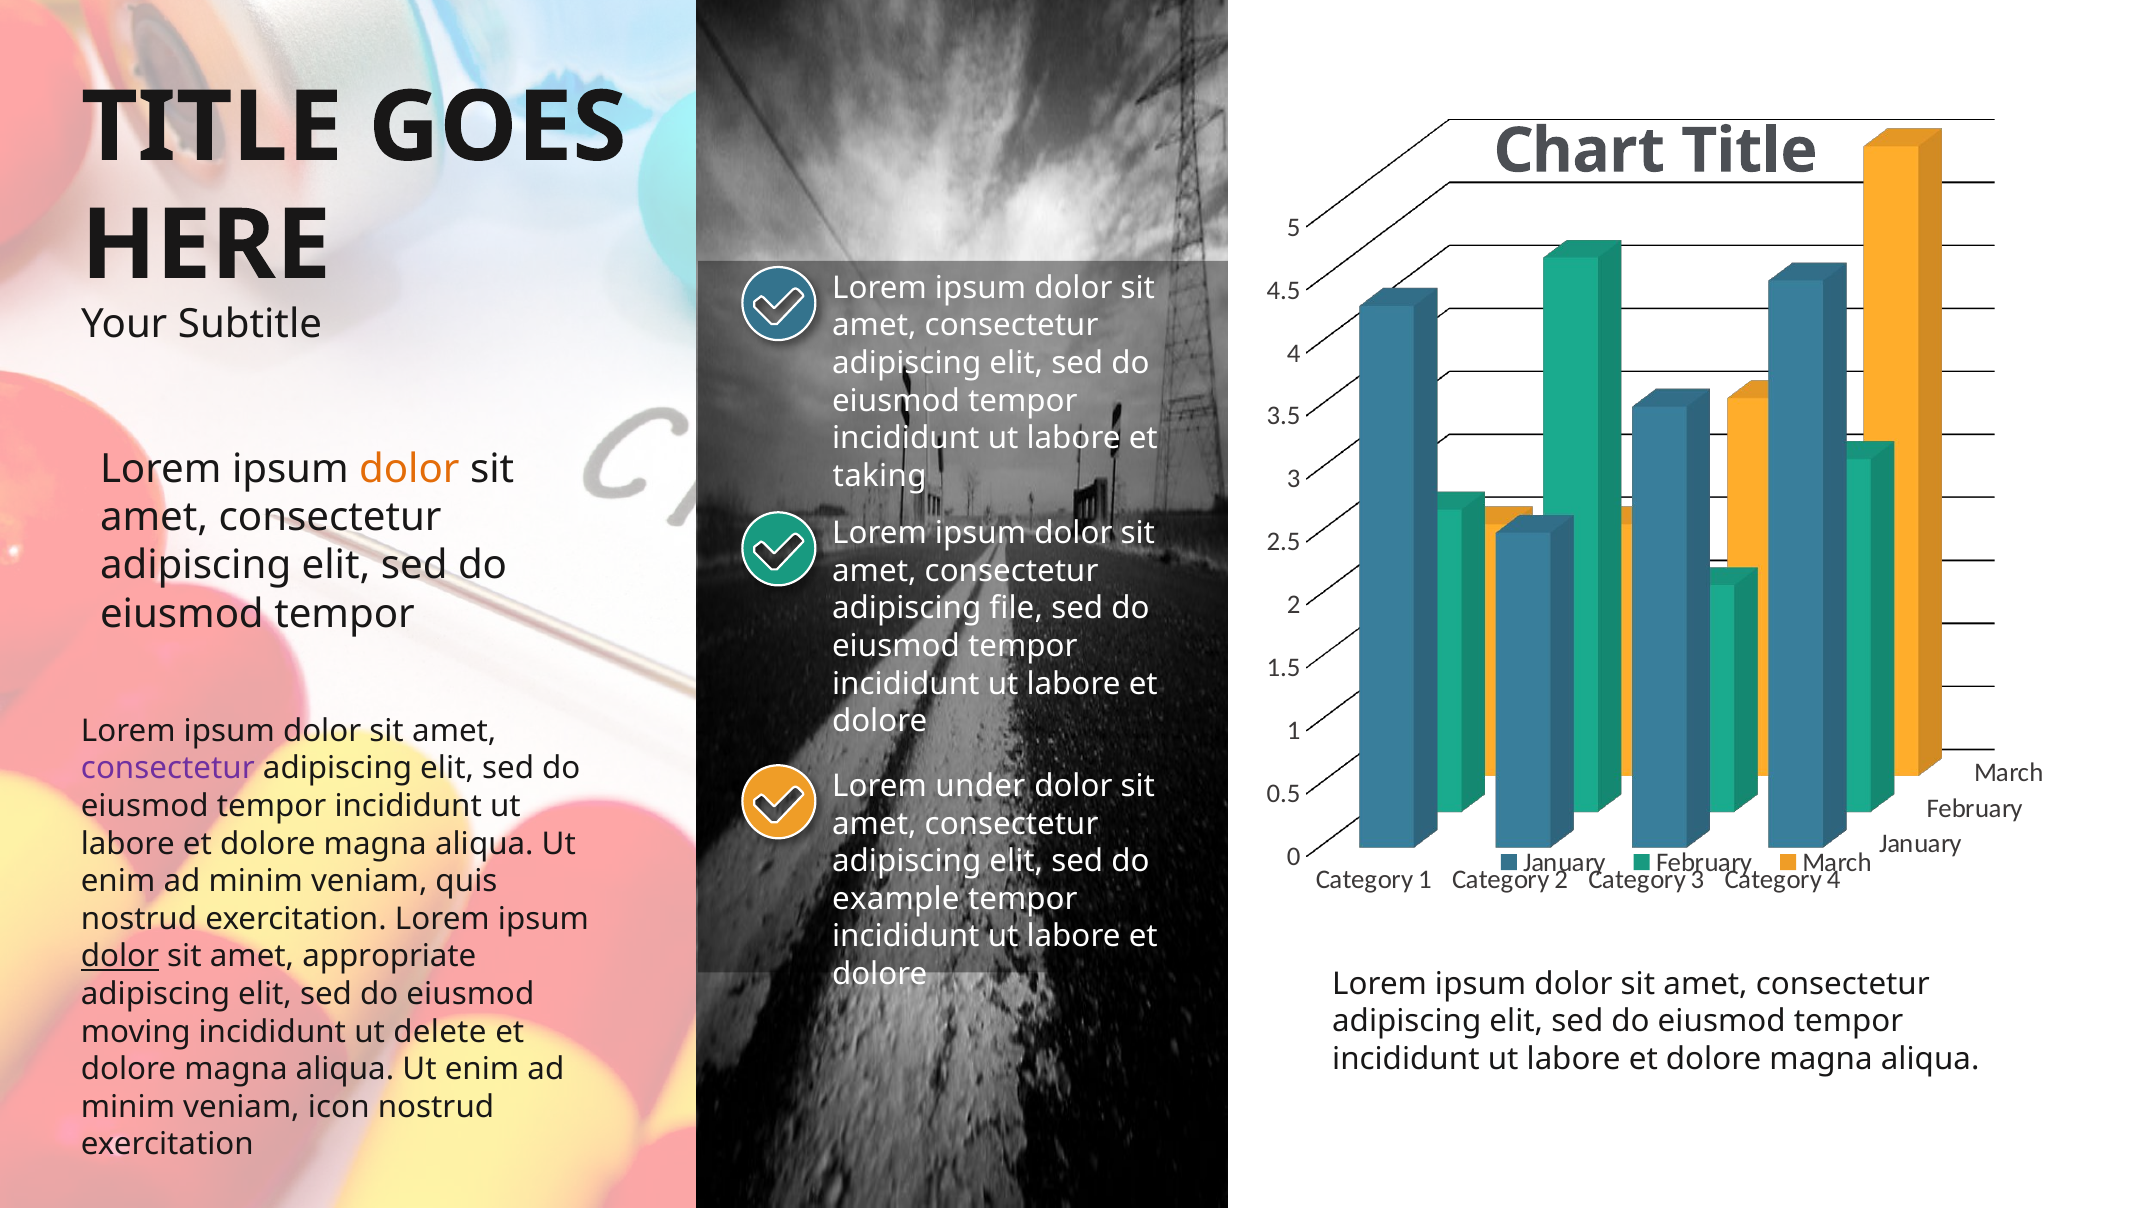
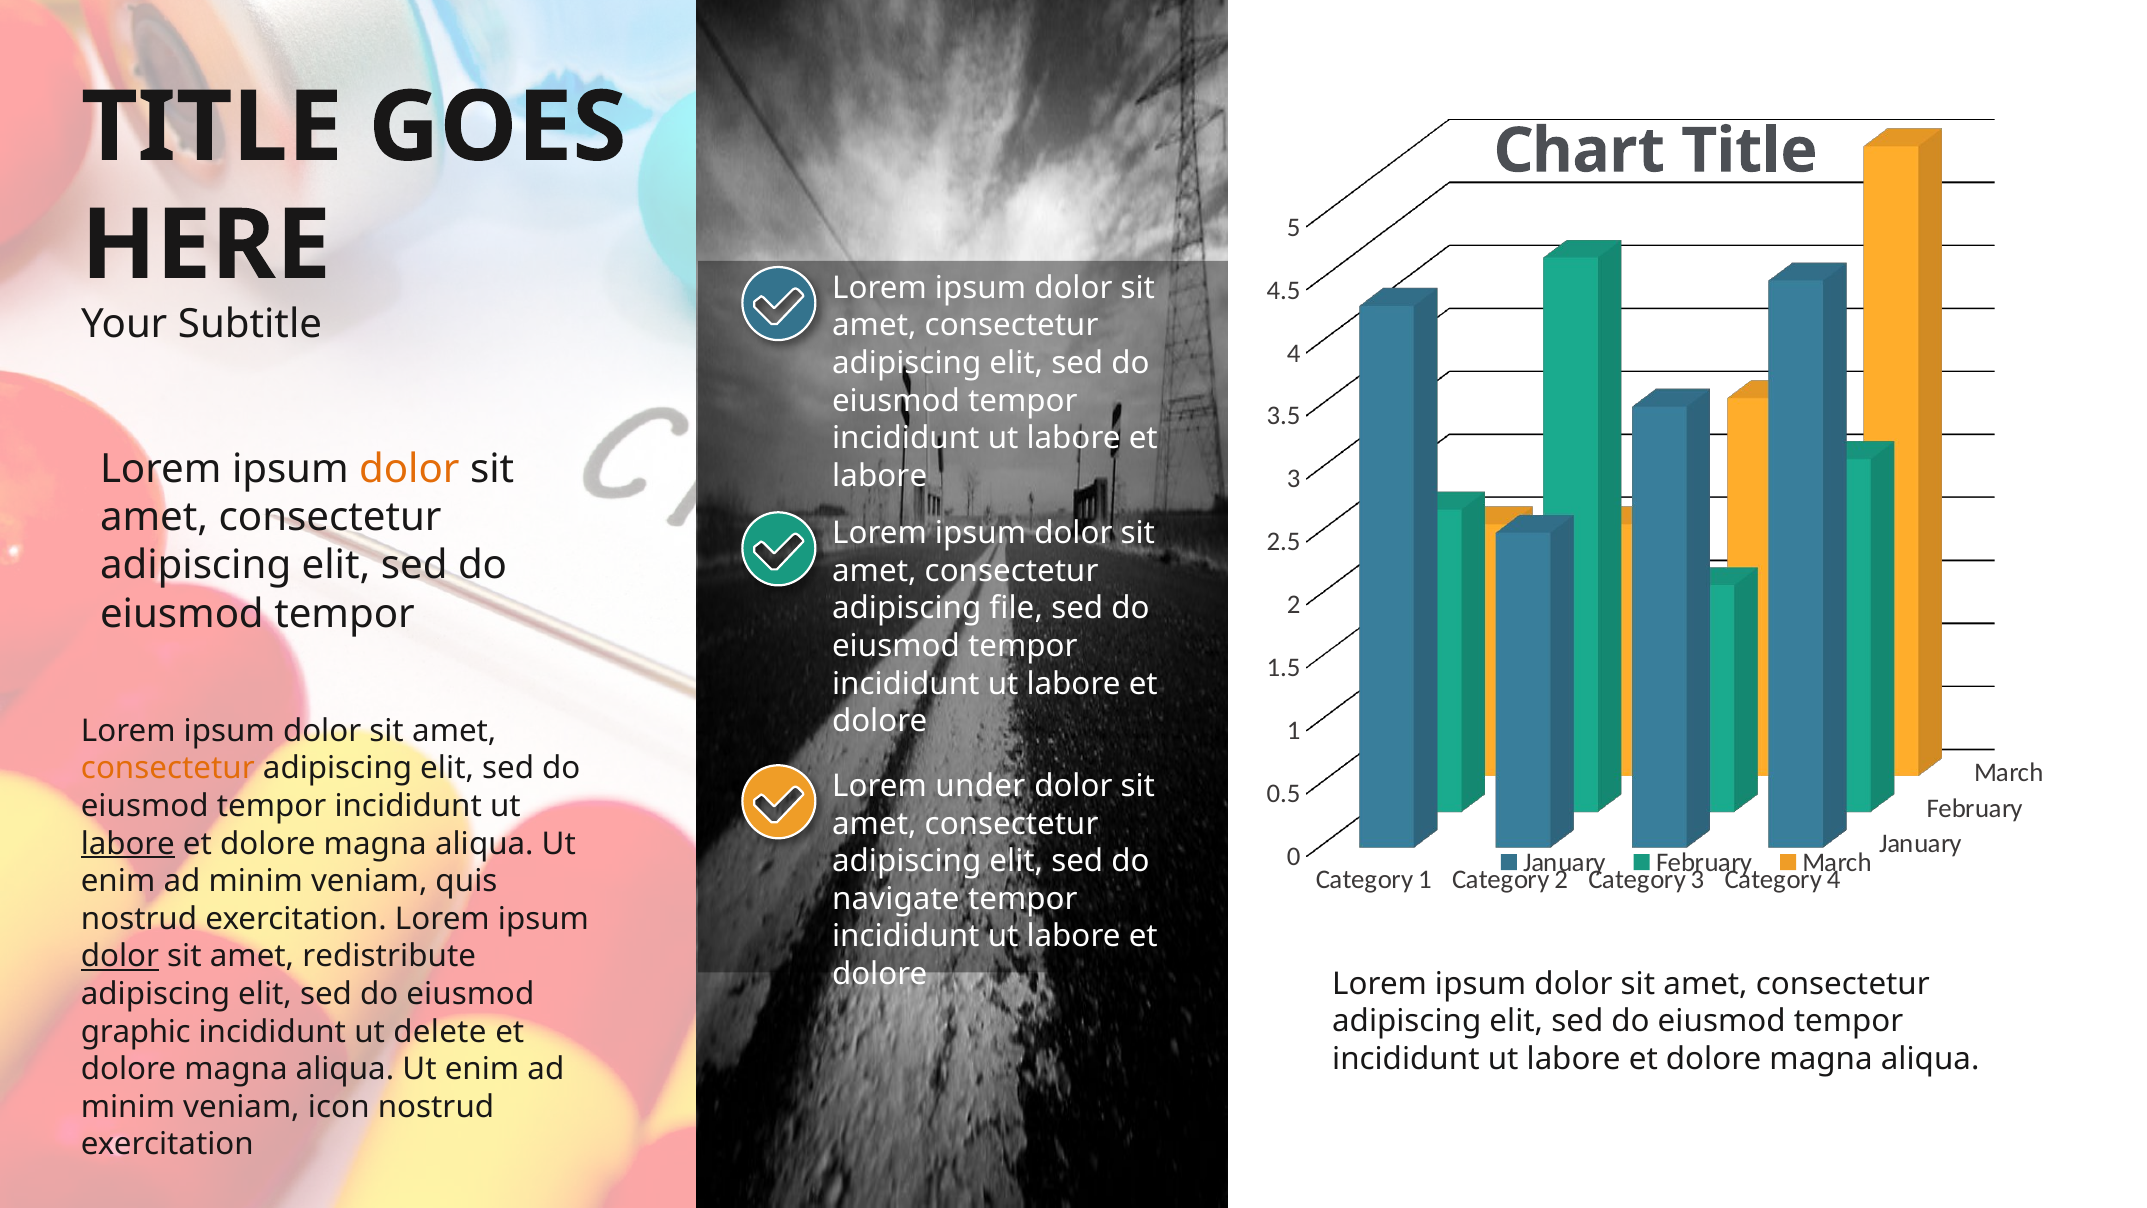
taking: taking -> labore (880, 476)
consectetur colour: purple -> orange (168, 768)
labore underline: none -> present (128, 844)
example: example -> navigate (896, 899)
appropriate: appropriate -> redistribute (389, 956)
moving: moving -> graphic (136, 1032)
